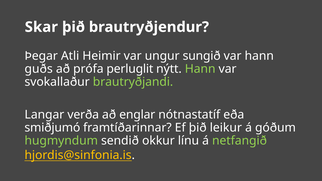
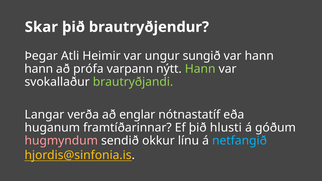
guðs: guðs -> hann (39, 69)
perluglit: perluglit -> varpann (130, 69)
smiðjumó: smiðjumó -> huganum (52, 128)
leikur: leikur -> hlusti (226, 128)
hugmyndum colour: light green -> pink (61, 141)
netfangið colour: light green -> light blue (240, 141)
